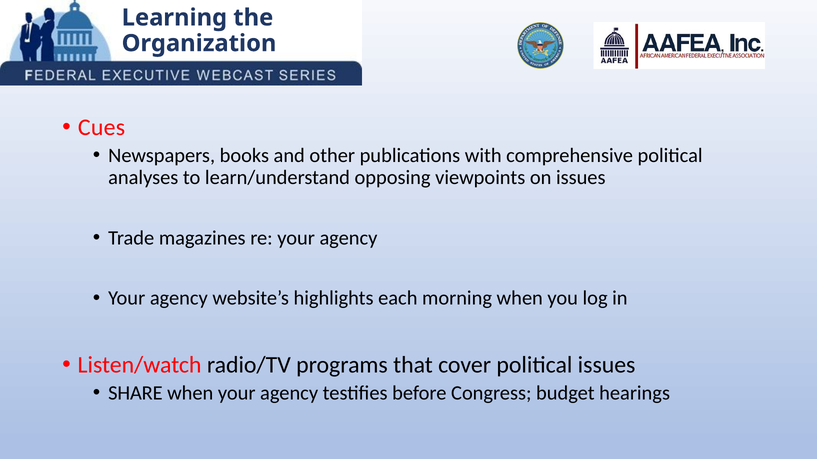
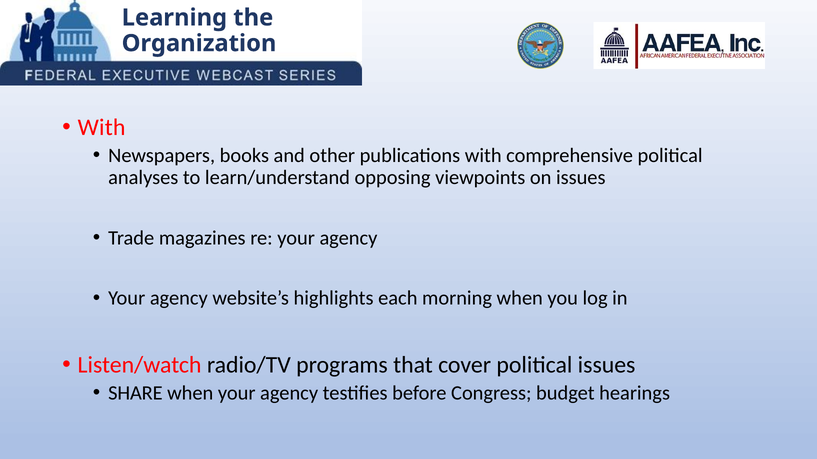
Cues: Cues -> With (102, 127)
